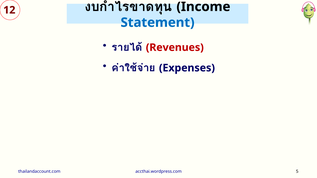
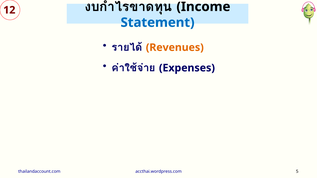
Revenues colour: red -> orange (175, 48)
